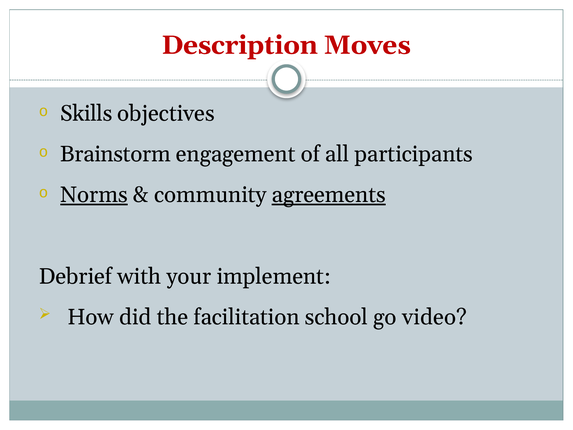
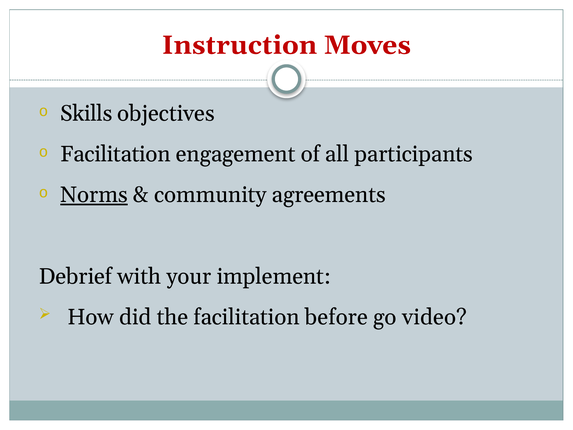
Description: Description -> Instruction (239, 45)
Brainstorm: Brainstorm -> Facilitation (115, 154)
agreements underline: present -> none (329, 195)
school: school -> before (336, 317)
